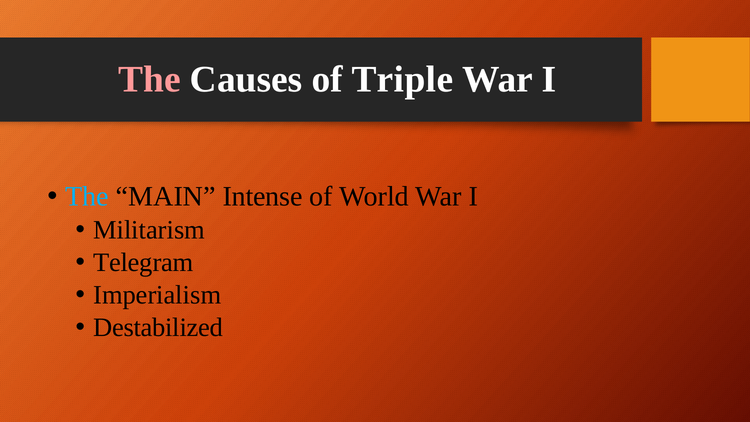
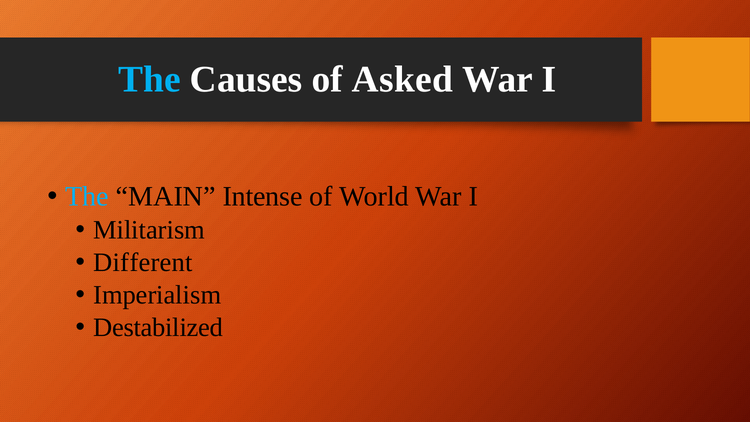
The colour: pink -> light blue (149, 79)
Triple: Triple -> Asked (402, 79)
Telegram: Telegram -> Different (143, 262)
